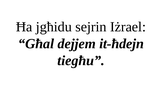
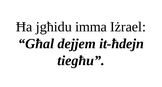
sejrin: sejrin -> imma (91, 27)
